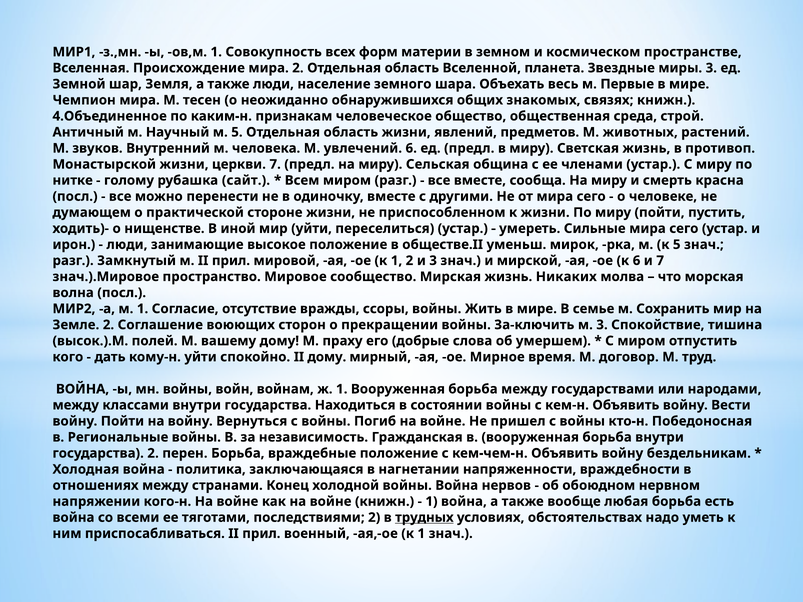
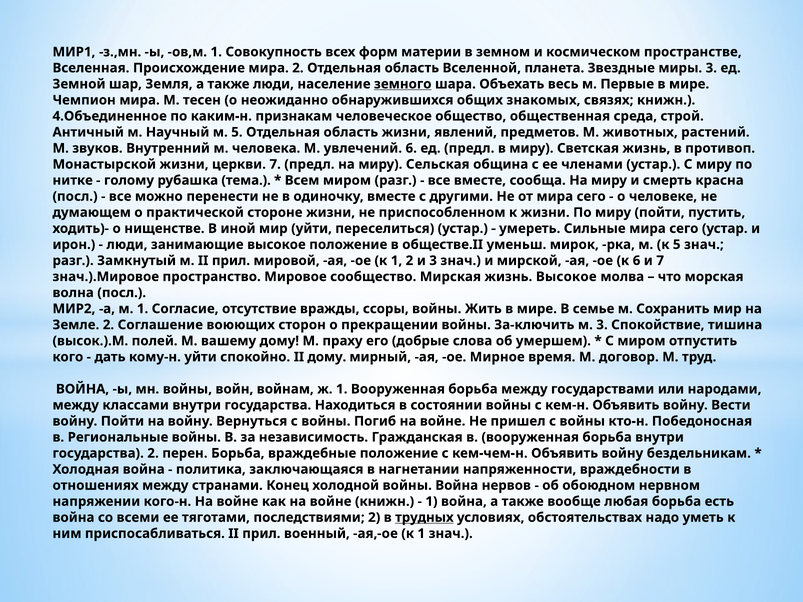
земного underline: none -> present (403, 84)
сайт: сайт -> тема (246, 180)
жизнь Никаких: Никаких -> Высокое (566, 277)
